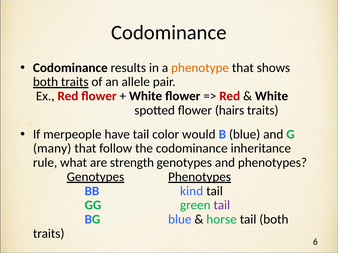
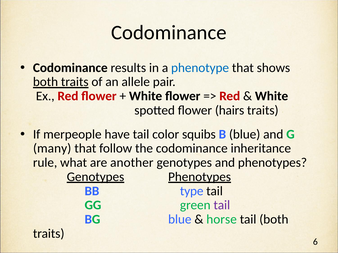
phenotype colour: orange -> blue (200, 68)
would: would -> squibs (199, 135)
strength: strength -> another (132, 163)
kind: kind -> type (192, 191)
